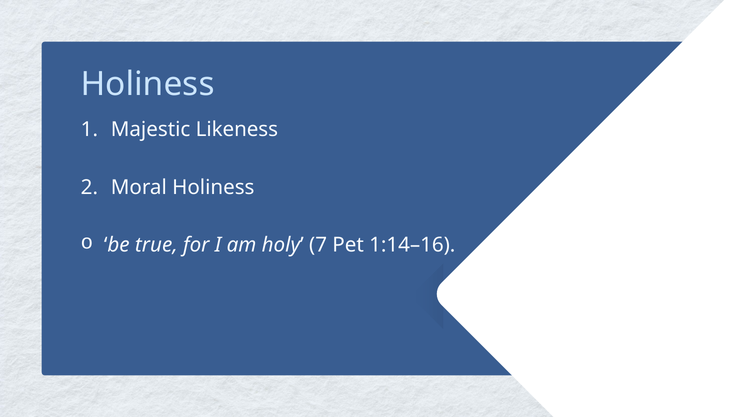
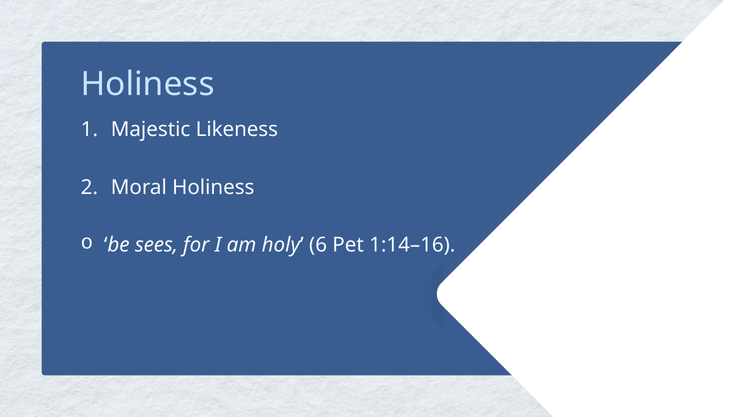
true: true -> sees (156, 245)
7: 7 -> 6 (318, 245)
